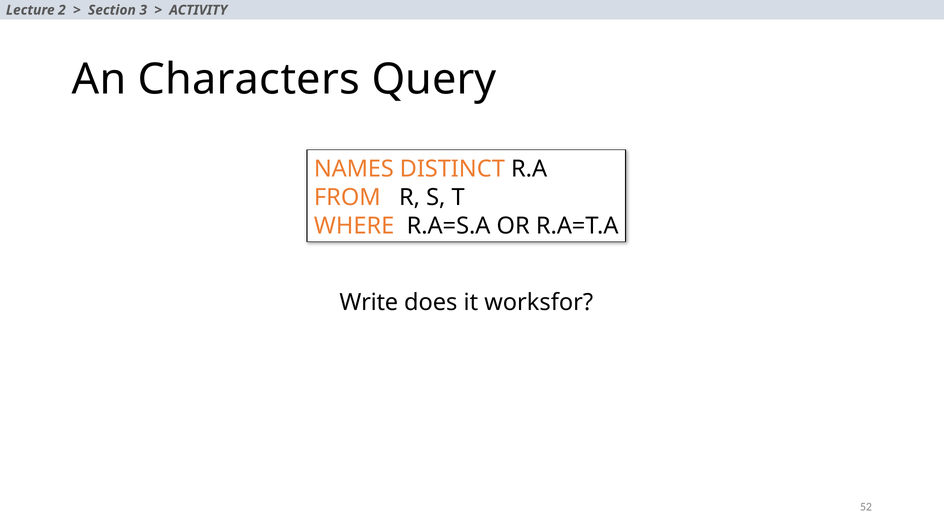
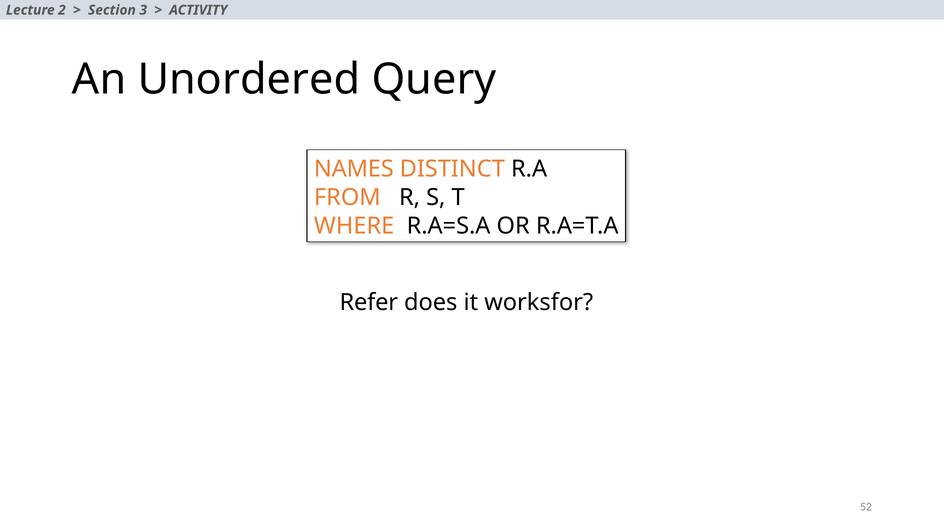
Characters: Characters -> Unordered (249, 79)
Write: Write -> Refer (369, 302)
